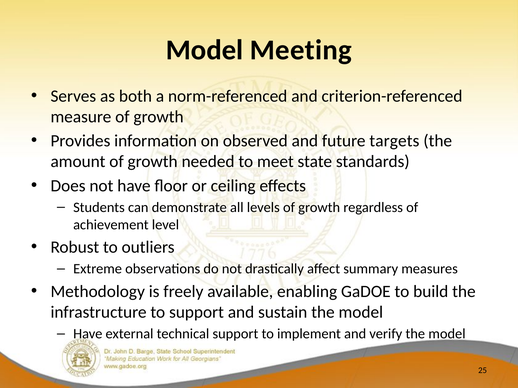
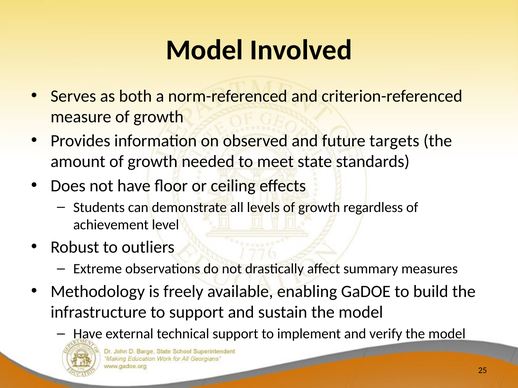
Meeting: Meeting -> Involved (301, 50)
